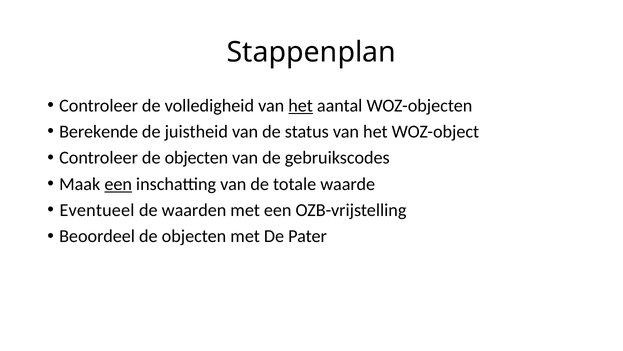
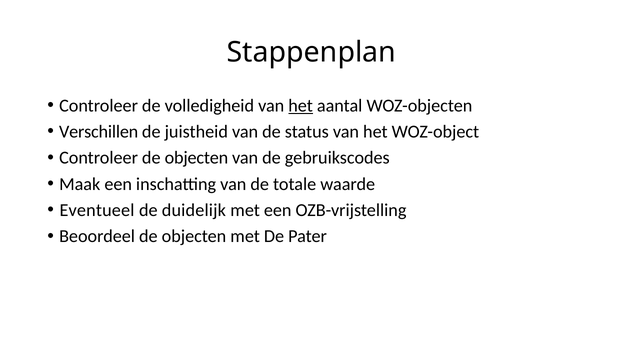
Berekende: Berekende -> Verschillen (99, 131)
een underline: present -> none (118, 184)
waarden: waarden -> duidelijk (194, 210)
